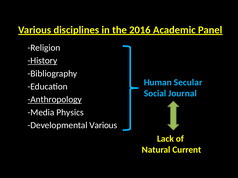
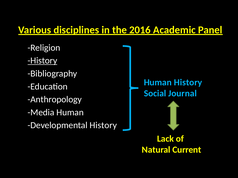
Human Secular: Secular -> History (188, 83)
Anthropology underline: present -> none (55, 100)
Media Physics: Physics -> Human (70, 113)
Developmental Various: Various -> History (103, 126)
